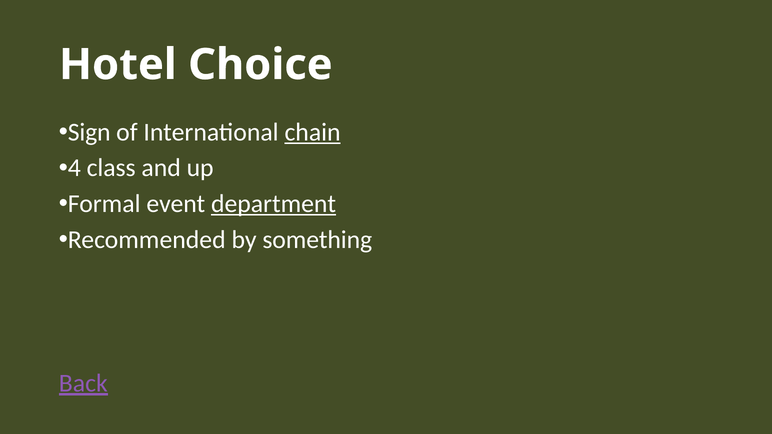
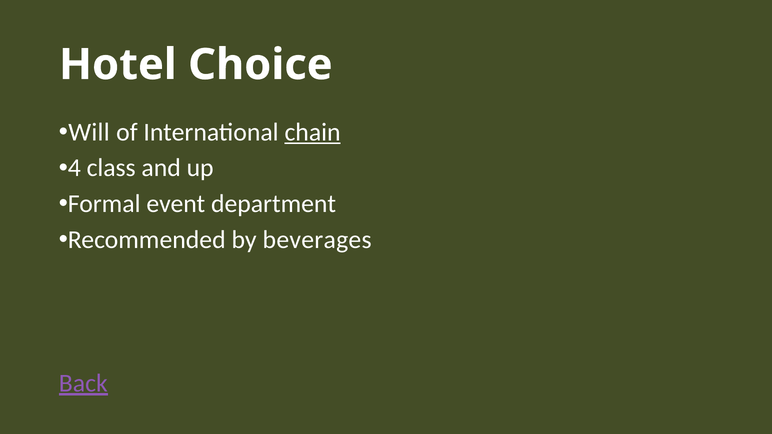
Sign: Sign -> Will (89, 132)
department underline: present -> none (274, 204)
something: something -> beverages (317, 240)
